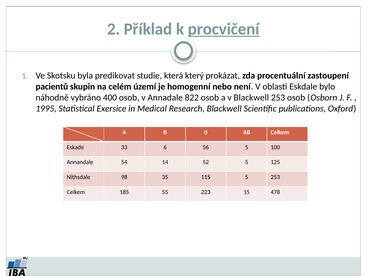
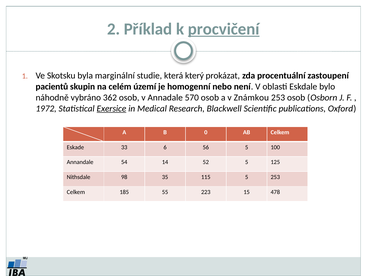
predikovat: predikovat -> marginální (115, 75)
400: 400 -> 362 (110, 97)
822: 822 -> 570 (192, 97)
v Blackwell: Blackwell -> Známkou (251, 97)
1995: 1995 -> 1972 (46, 108)
Exersice underline: none -> present (111, 108)
